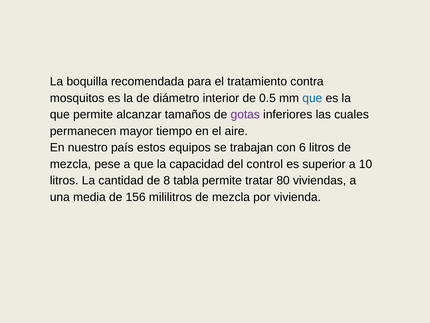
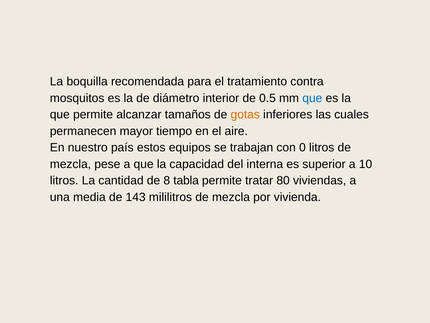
gotas colour: purple -> orange (245, 114)
6: 6 -> 0 (302, 147)
control: control -> interna (265, 164)
156: 156 -> 143 (136, 197)
